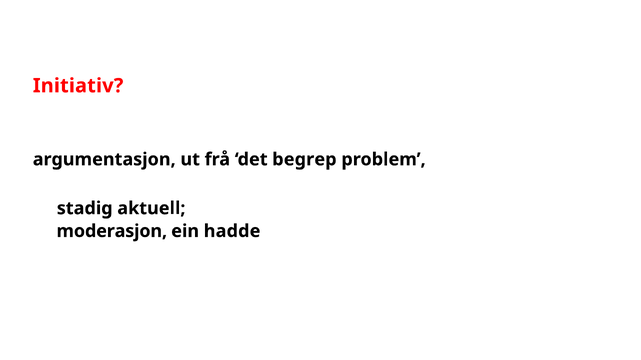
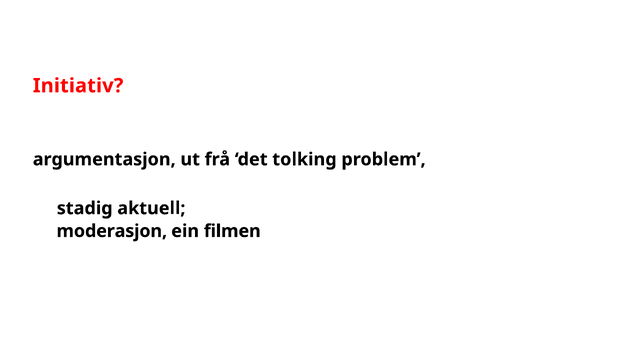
begrep: begrep -> tolking (304, 160)
hadde: hadde -> filmen (232, 231)
